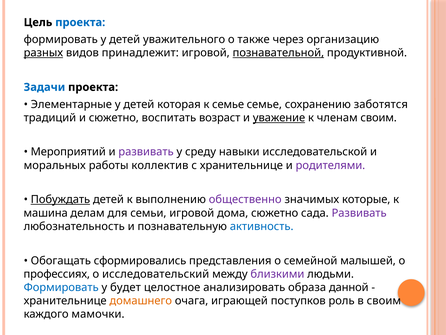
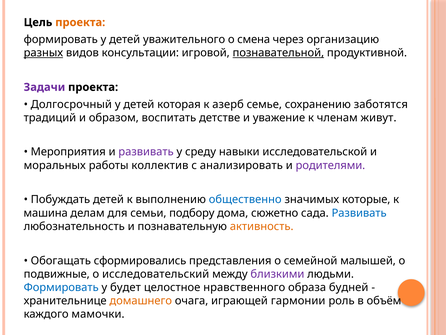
проекта colour: blue -> orange (80, 22)
также: также -> смена (254, 39)
принадлежит: принадлежит -> консультации (140, 53)
Задачи colour: blue -> purple (44, 87)
Элементарные: Элементарные -> Долгосрочный (71, 104)
к семье: семье -> азерб (228, 104)
и сюжетно: сюжетно -> образом (114, 118)
возраст: возраст -> детстве (220, 118)
уважение underline: present -> none (279, 118)
членам своим: своим -> живут (379, 118)
Мероприятий: Мероприятий -> Мероприятия (68, 152)
с хранительнице: хранительнице -> анализировать (241, 165)
Побуждать underline: present -> none (60, 199)
общественно colour: purple -> blue (245, 199)
семьи игровой: игровой -> подбору (192, 213)
Развивать colour: purple -> blue (359, 213)
активность colour: blue -> orange (262, 226)
профессиях: профессиях -> подвижные (57, 274)
анализировать: анализировать -> нравственного (244, 287)
данной: данной -> будней (349, 287)
поступков: поступков -> гармонии (298, 300)
в своим: своим -> объём (384, 300)
